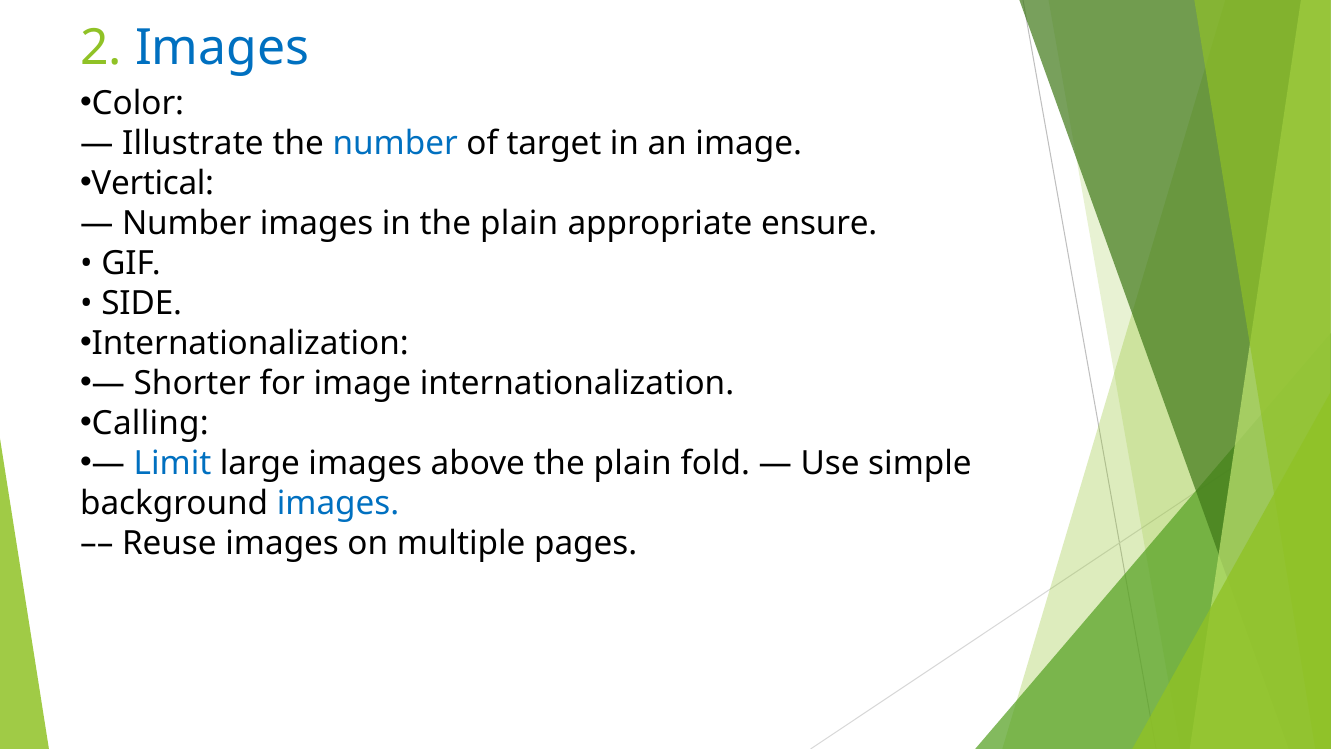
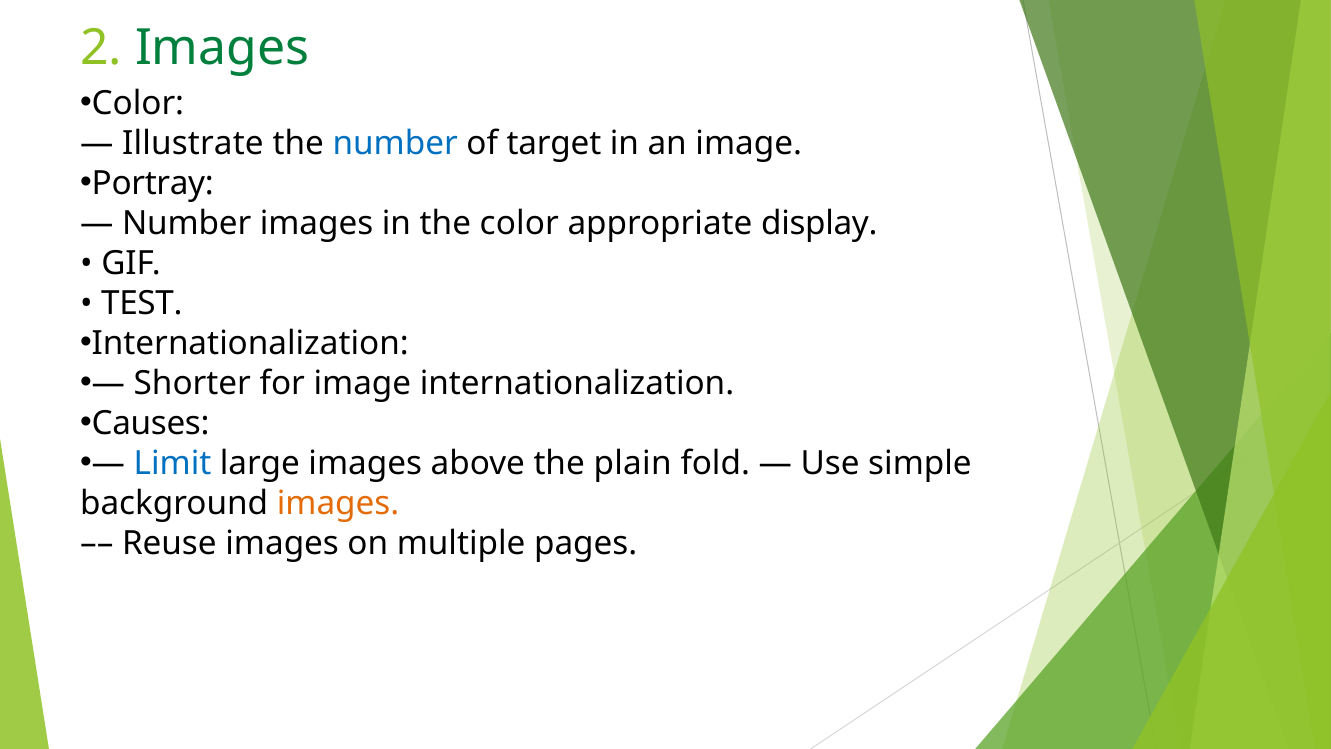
Images colour: blue -> green (222, 48)
Vertical: Vertical -> Portray (153, 183)
in the plain: plain -> color (519, 223)
ensure: ensure -> display (819, 223)
SIDE: SIDE -> TEST (142, 303)
Calling: Calling -> Causes (151, 423)
images colour: blue -> orange (338, 503)
